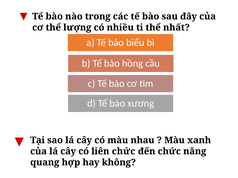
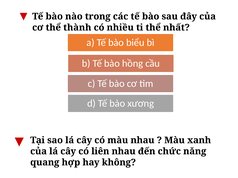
lượng: lượng -> thành (77, 28)
liên chức: chức -> nhau (124, 152)
